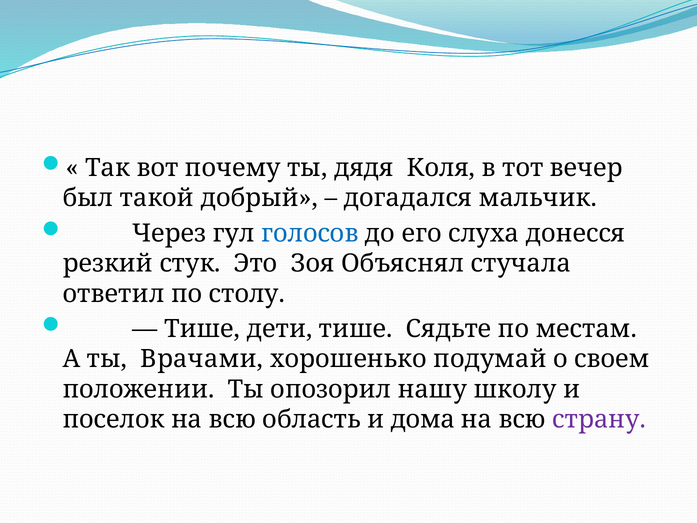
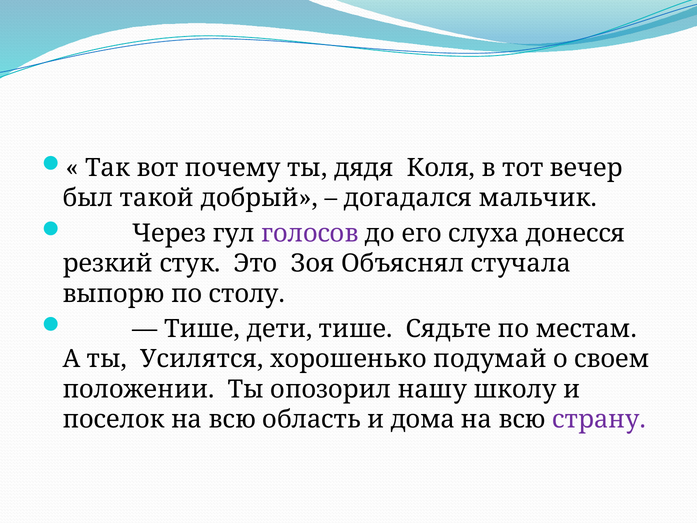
голосов colour: blue -> purple (310, 233)
ответил: ответил -> выпорю (114, 294)
Врачами: Врачами -> Усилятся (202, 359)
